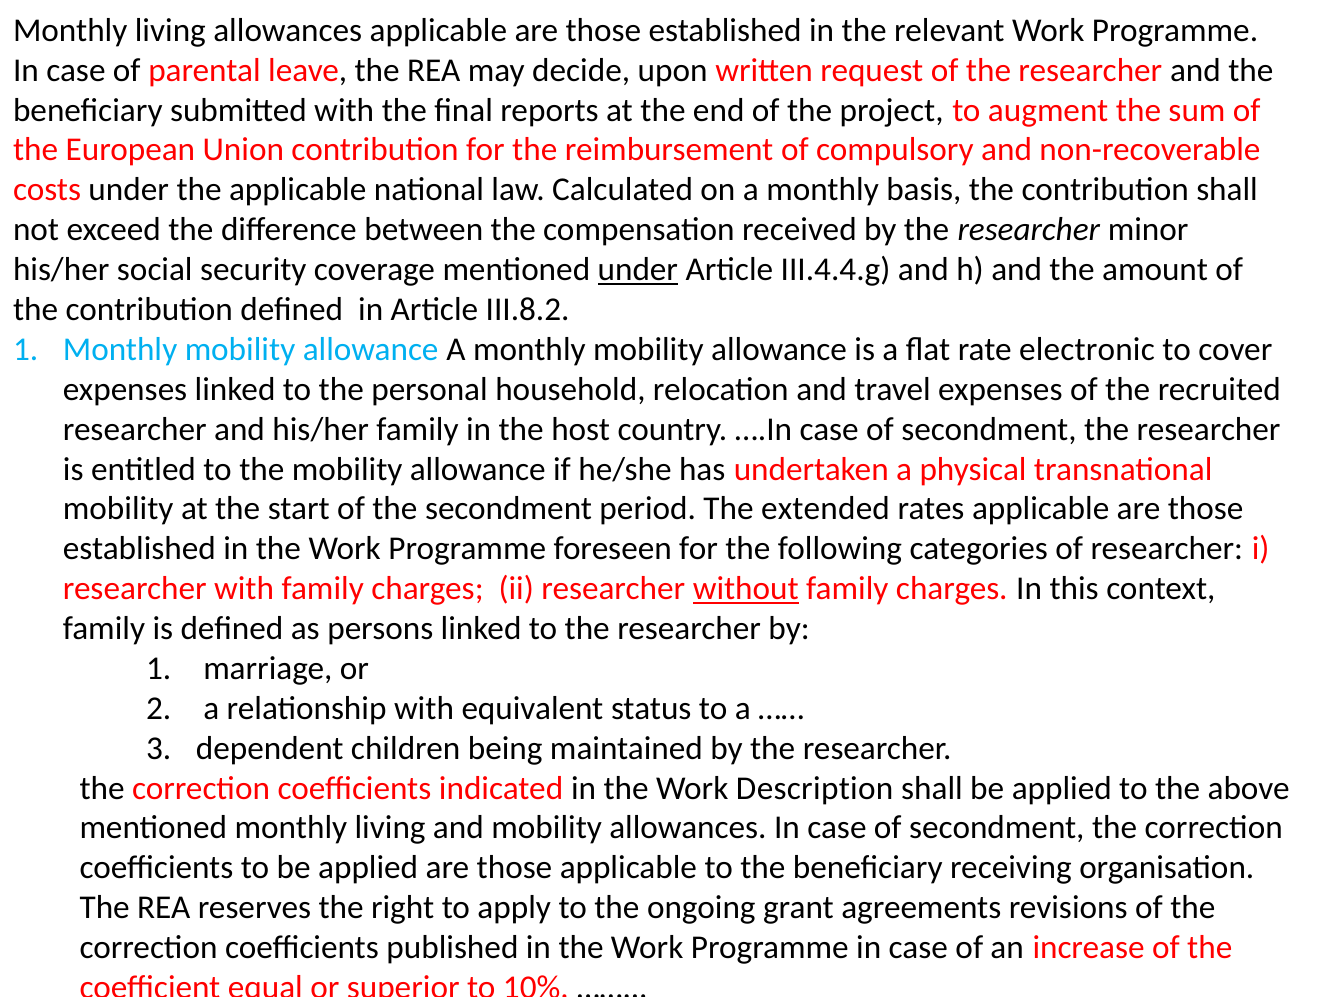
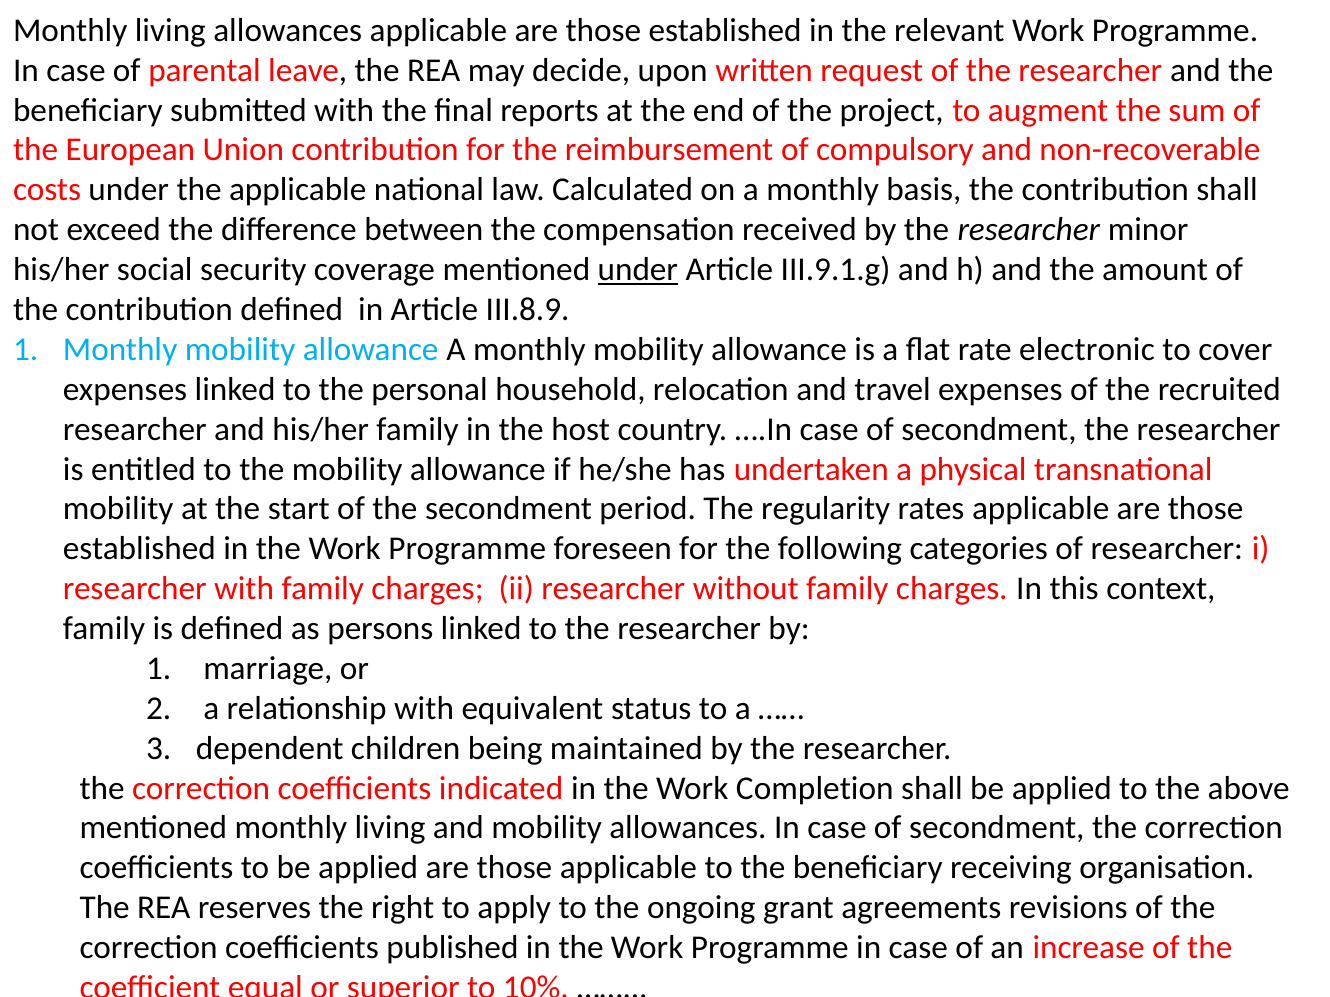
III.4.4.g: III.4.4.g -> III.9.1.g (836, 270)
III.8.2: III.8.2 -> III.8.9 (528, 310)
extended: extended -> regularity (826, 509)
without underline: present -> none (746, 589)
Description: Description -> Completion (815, 788)
